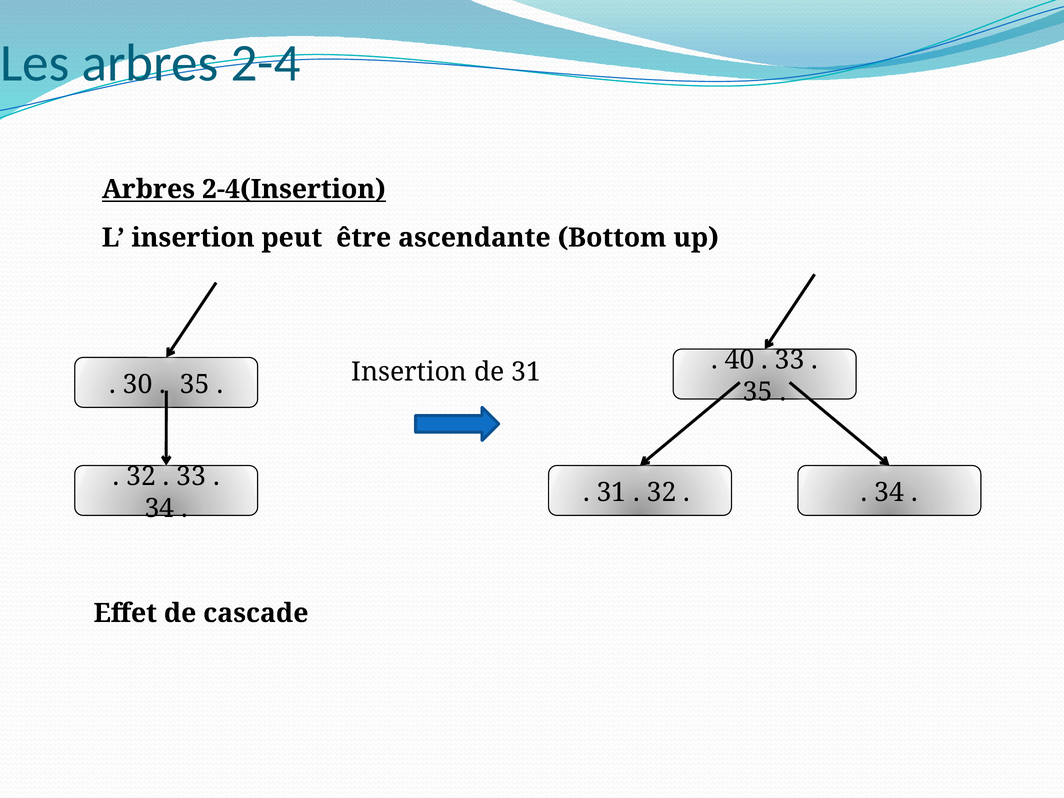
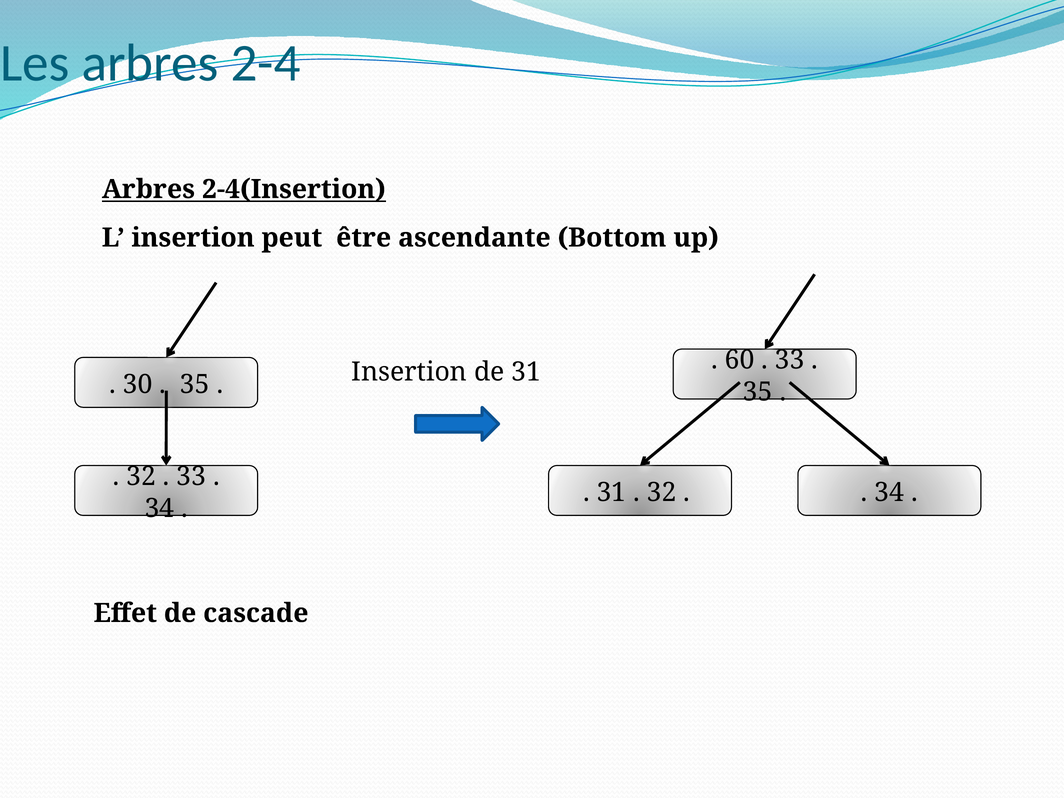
40: 40 -> 60 (740, 360)
